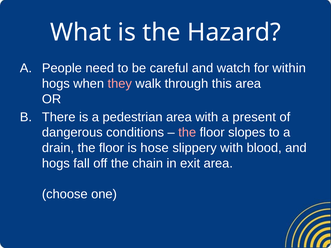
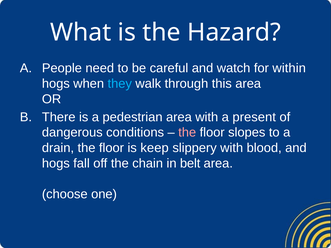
they colour: pink -> light blue (120, 84)
hose: hose -> keep (155, 148)
exit: exit -> belt (190, 164)
